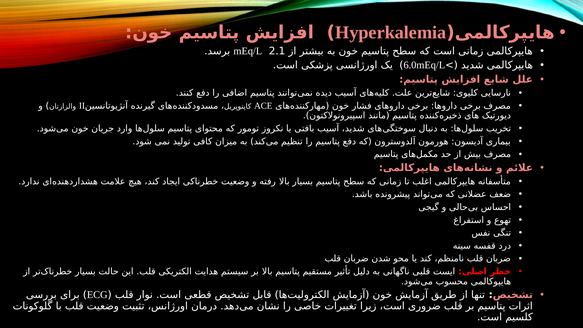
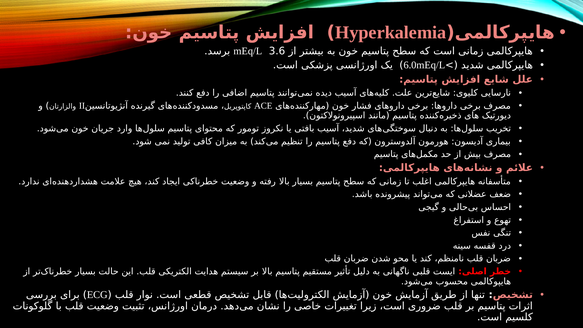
2.1: 2.1 -> 3.6 (277, 51)
